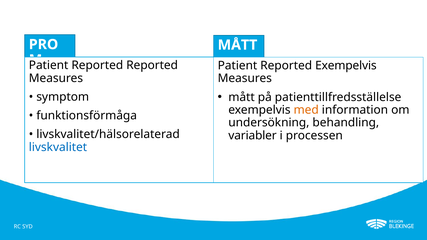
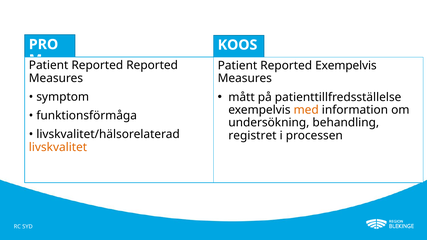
MÅTT: MÅTT -> KOOS (238, 45)
variabler: variabler -> registret (252, 136)
livskvalitet colour: blue -> orange (58, 147)
